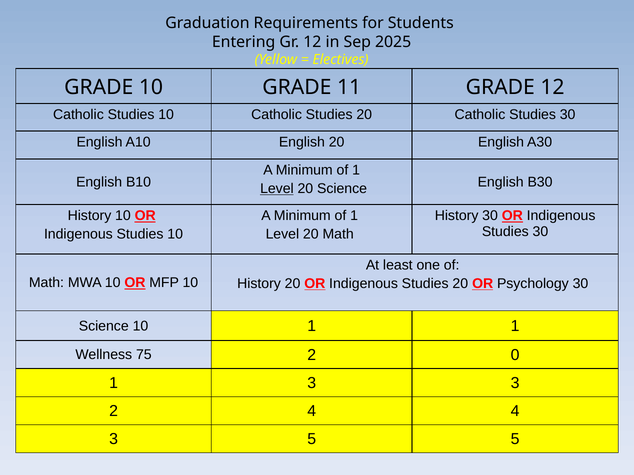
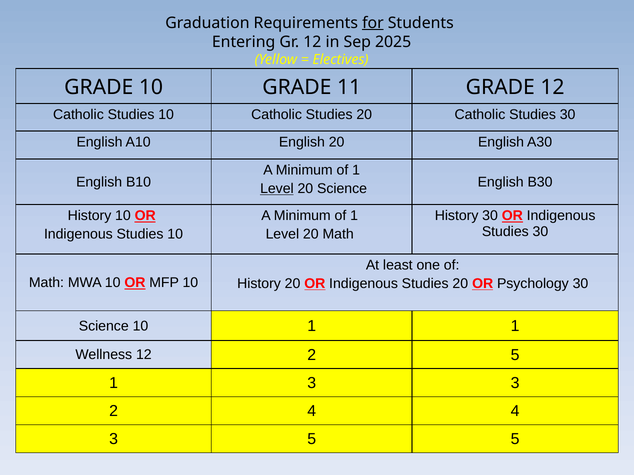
for underline: none -> present (373, 23)
Wellness 75: 75 -> 12 (144, 355)
2 0: 0 -> 5 (515, 355)
